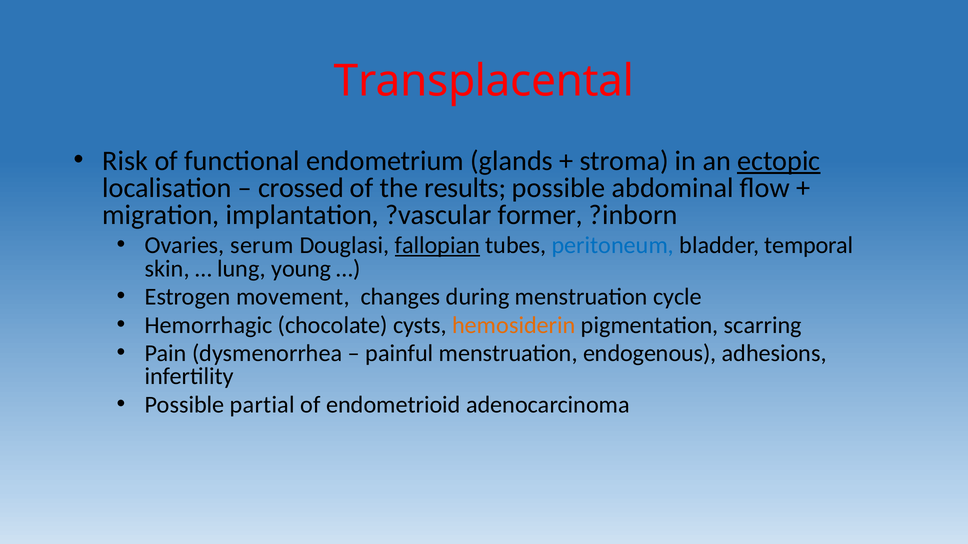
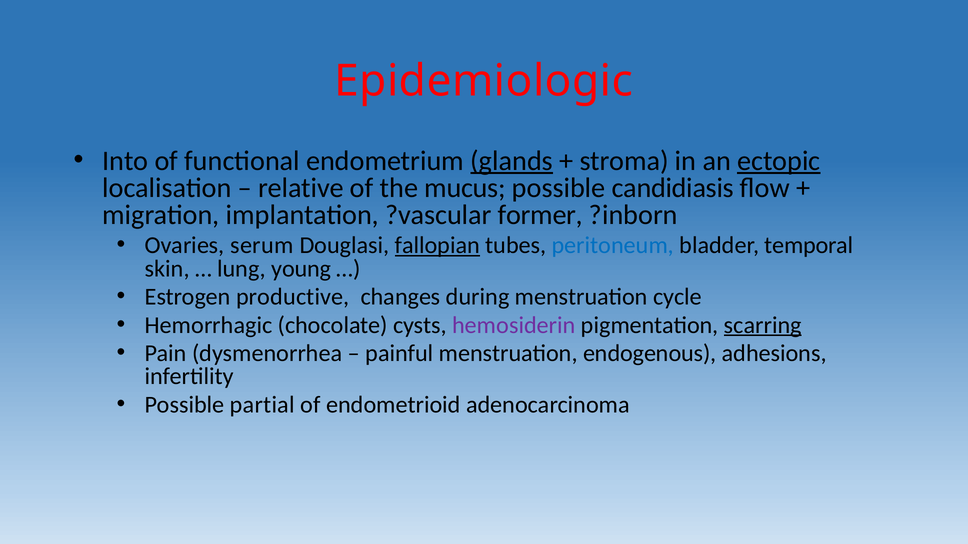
Transplacental: Transplacental -> Epidemiologic (484, 81)
Risk: Risk -> Into (125, 161)
glands underline: none -> present (512, 161)
crossed: crossed -> relative (301, 188)
results: results -> mucus (465, 188)
abdominal: abdominal -> candidiasis (673, 188)
movement: movement -> productive (293, 297)
hemosiderin colour: orange -> purple (514, 325)
scarring underline: none -> present (763, 325)
